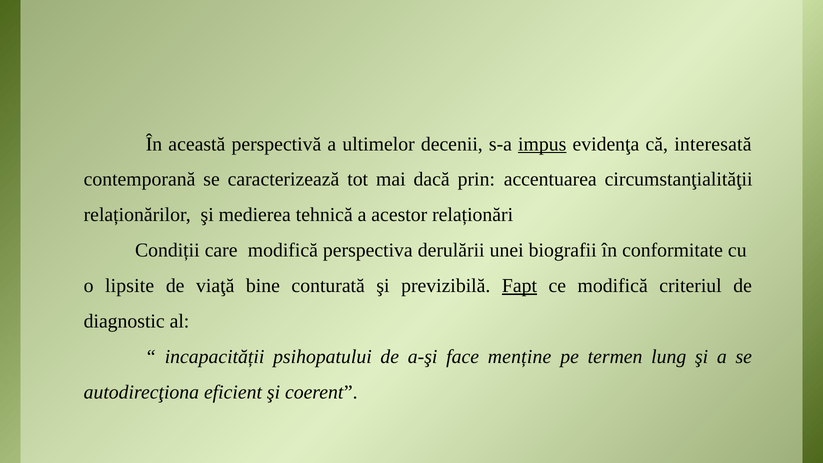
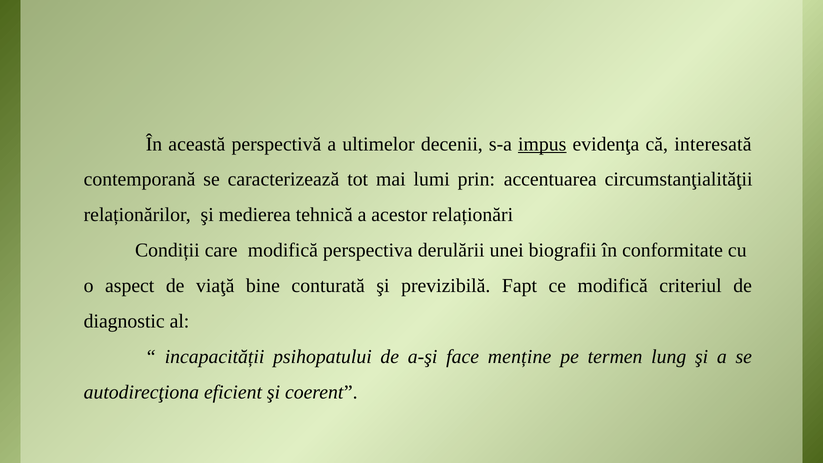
dacă: dacă -> lumi (432, 179)
lipsite: lipsite -> aspect (130, 286)
Fapt underline: present -> none (519, 286)
